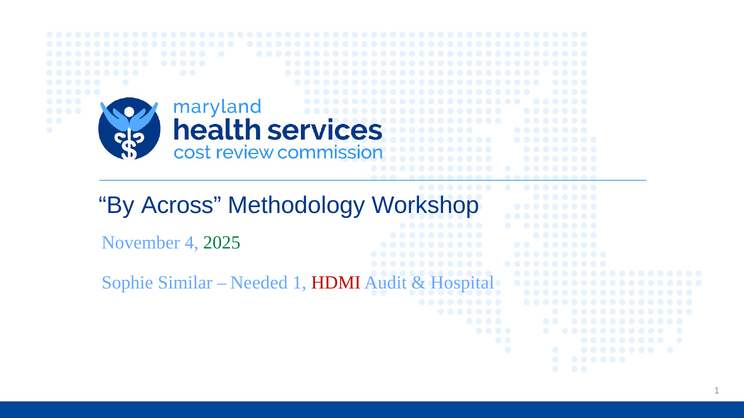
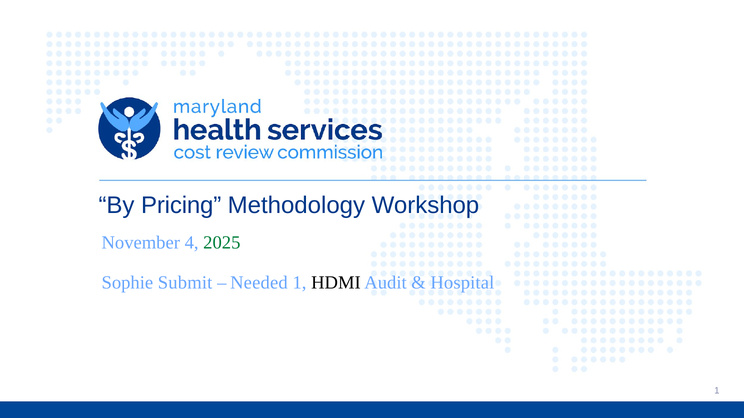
Across: Across -> Pricing (181, 205)
Similar: Similar -> Submit (185, 283)
HDMI colour: red -> black (336, 283)
